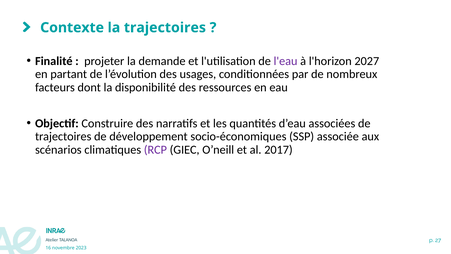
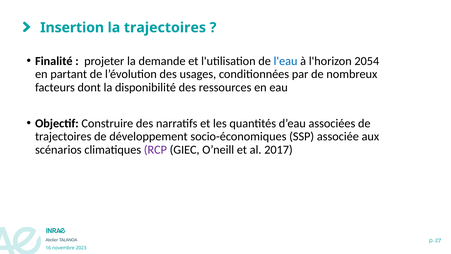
Contexte: Contexte -> Insertion (72, 28)
l'eau colour: purple -> blue (286, 61)
2027: 2027 -> 2054 (367, 61)
